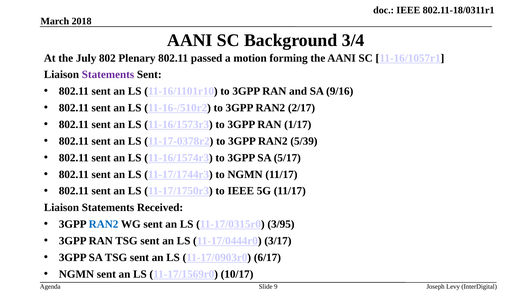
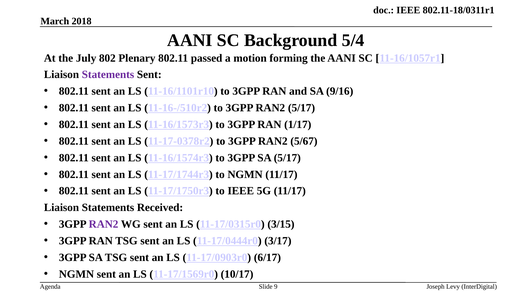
3/4: 3/4 -> 5/4 (353, 41)
RAN2 2/17: 2/17 -> 5/17 (301, 108)
5/39: 5/39 -> 5/67 (304, 141)
RAN2 colour: blue -> purple (104, 224)
3/95: 3/95 -> 3/15 (281, 224)
